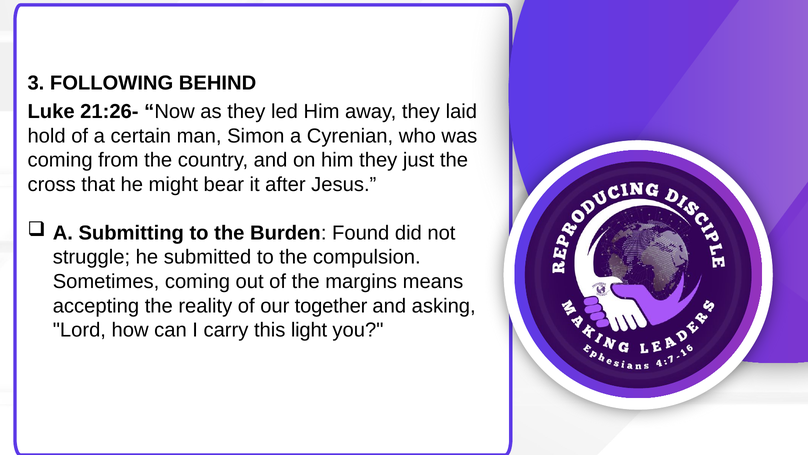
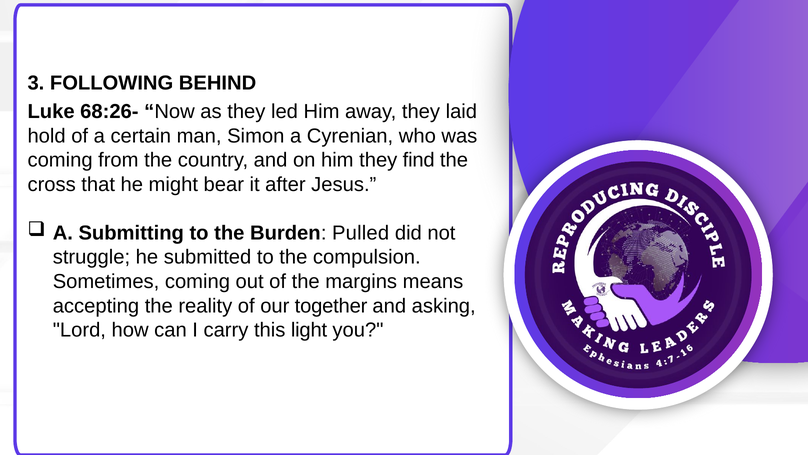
21:26-: 21:26- -> 68:26- (109, 112)
just: just -> find (419, 160)
Found: Found -> Pulled (361, 233)
